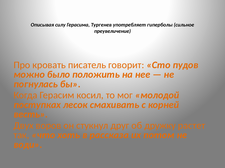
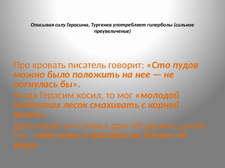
растет: растет -> долой (192, 126)
рассказа: рассказа -> произвел (109, 136)
